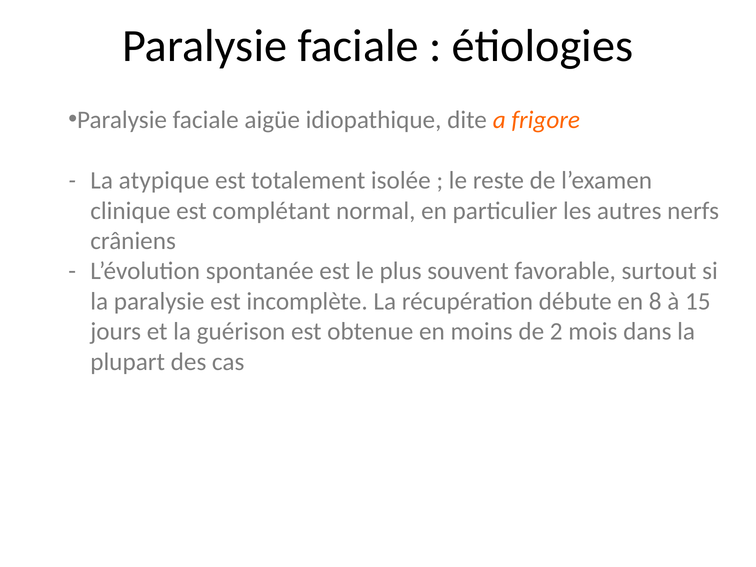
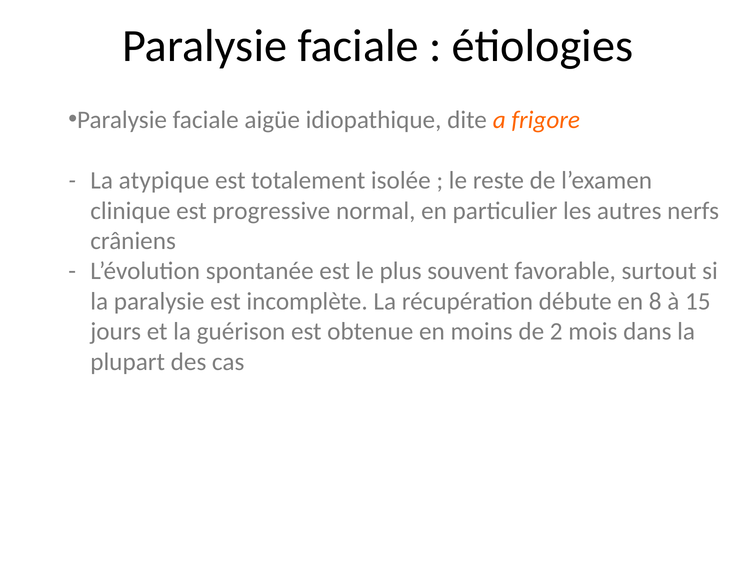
complétant: complétant -> progressive (271, 211)
